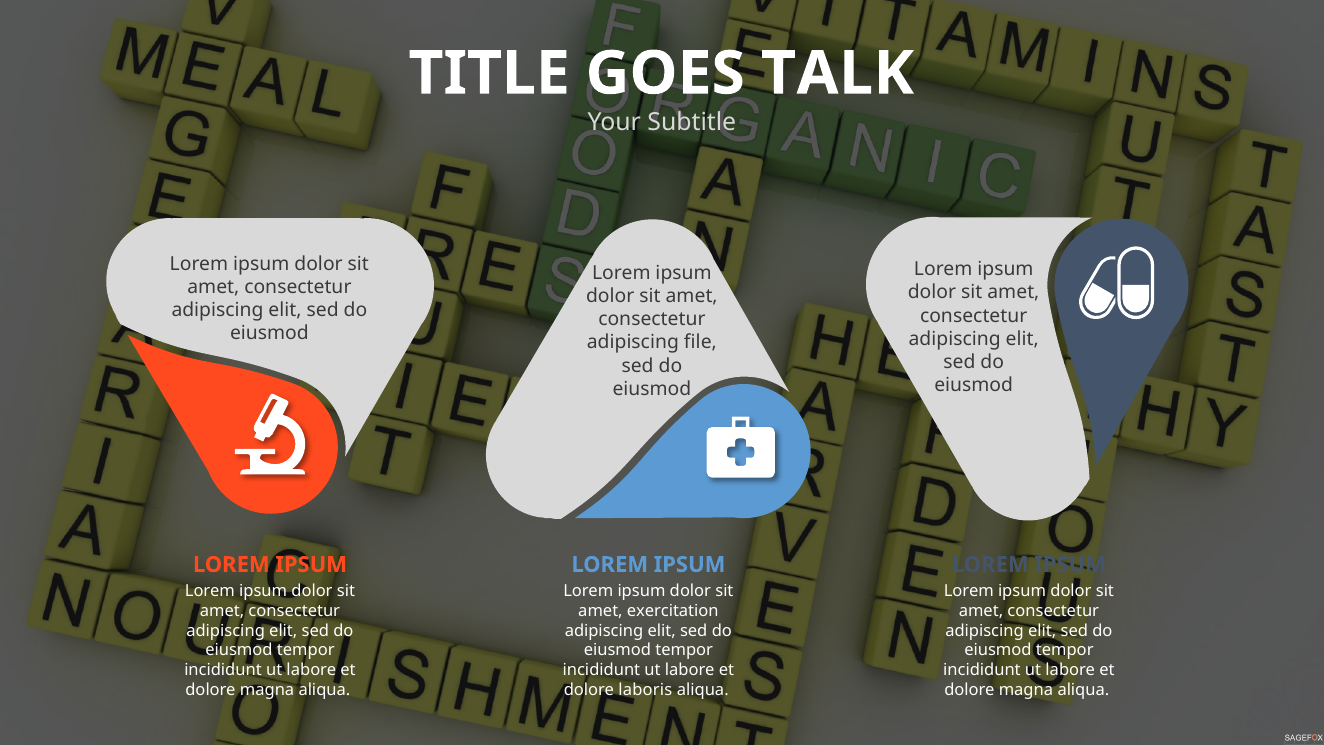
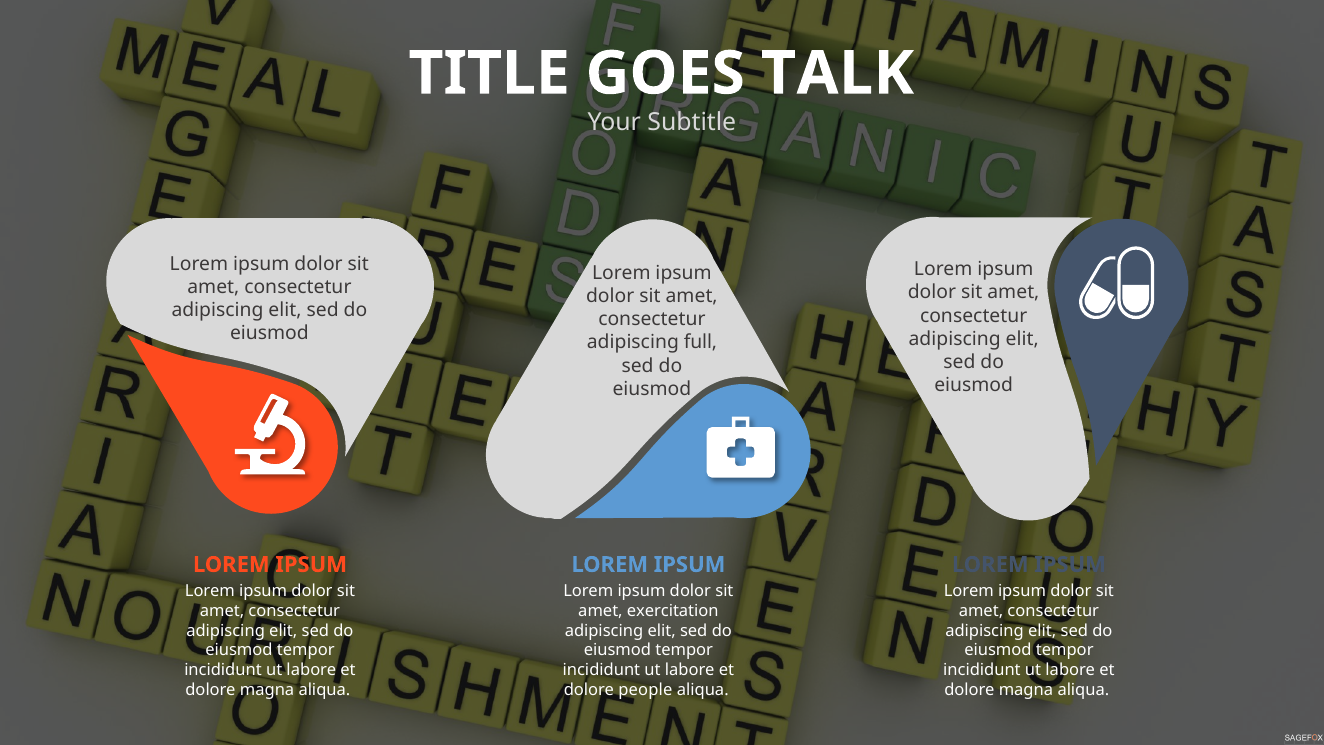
file: file -> full (701, 343)
laboris: laboris -> people (645, 690)
